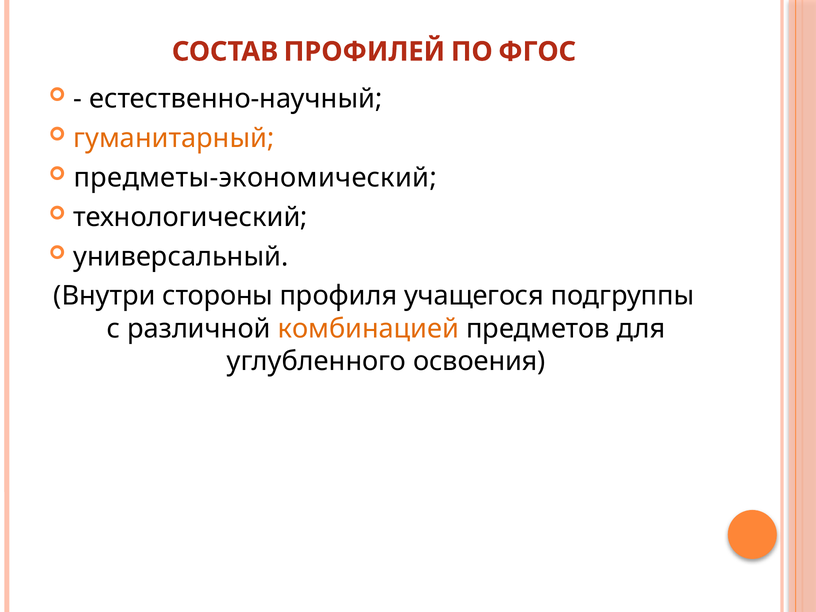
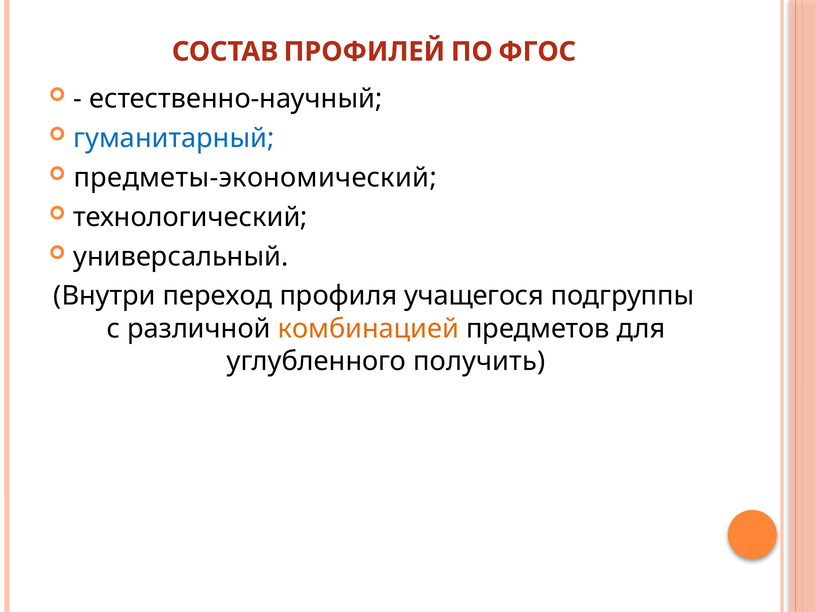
гуманитарный colour: orange -> blue (174, 138)
стороны: стороны -> переход (218, 296)
освоения: освоения -> получить (479, 361)
